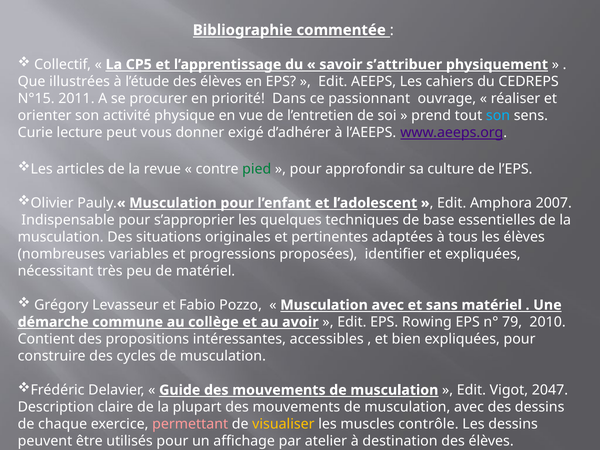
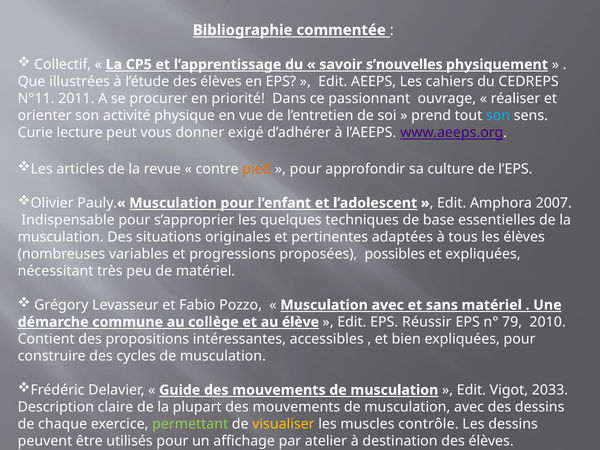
s’attribuer: s’attribuer -> s’nouvelles (404, 65)
N°15: N°15 -> N°11 (36, 99)
pied colour: green -> orange (257, 169)
identifier: identifier -> possibles (395, 254)
avoir: avoir -> élève (300, 322)
Rowing: Rowing -> Réussir (427, 322)
2047: 2047 -> 2033 (550, 390)
permettant colour: pink -> light green (190, 424)
